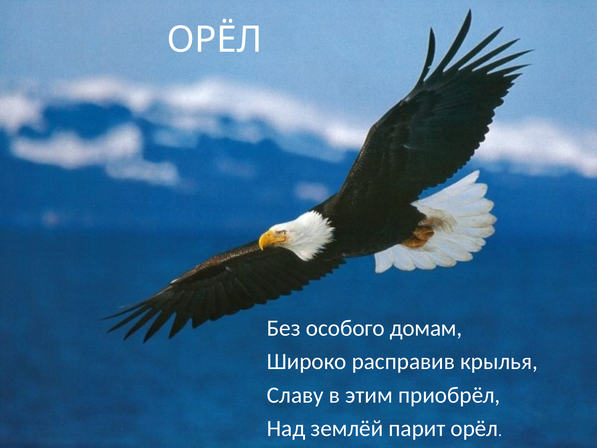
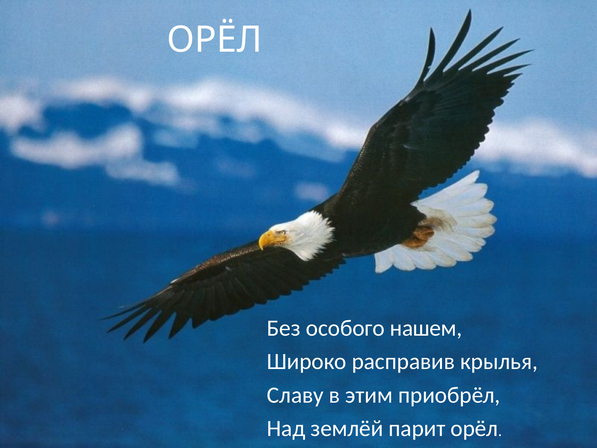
домам: домам -> нашем (426, 328)
